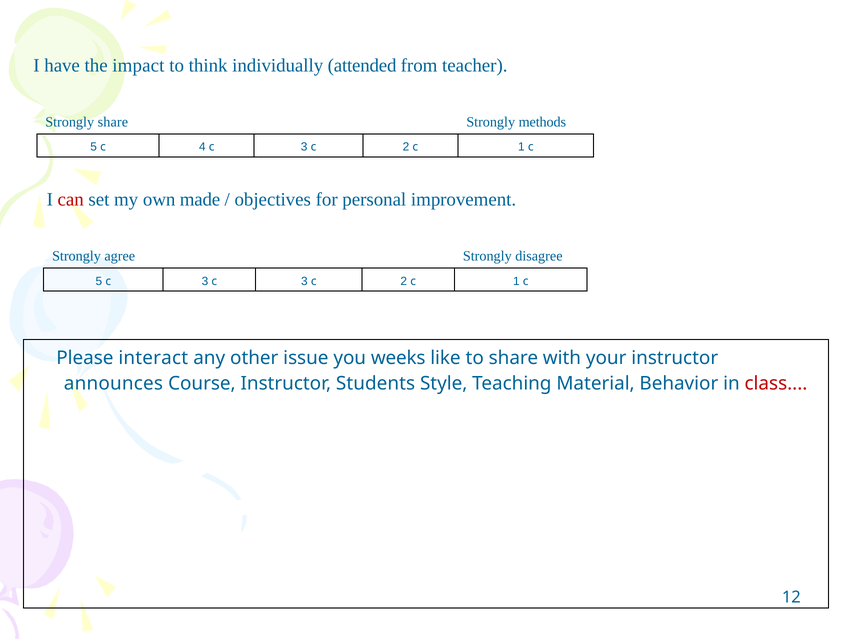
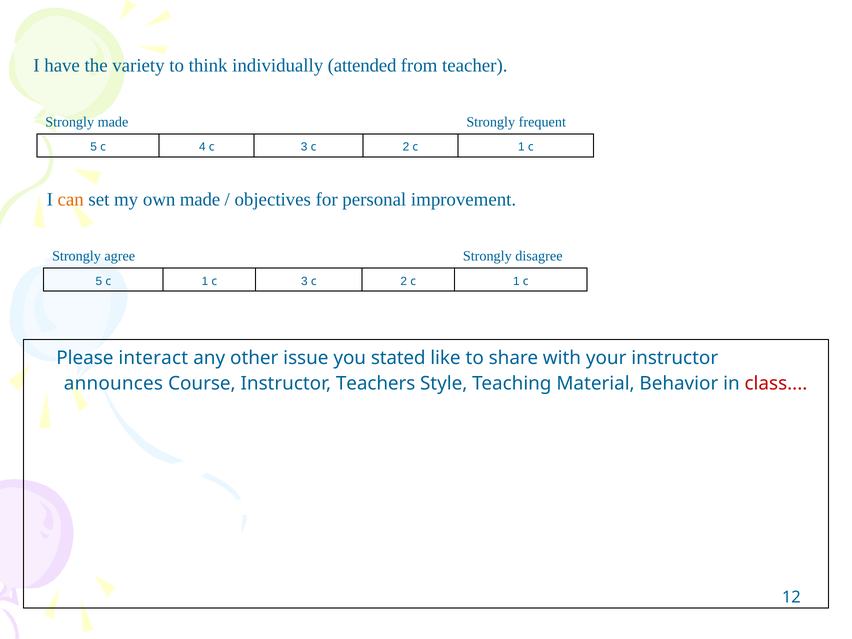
impact: impact -> variety (138, 65)
Strongly share: share -> made (113, 122)
methods: methods -> frequent (542, 122)
can colour: red -> orange (71, 199)
5 c 3: 3 -> 1 (205, 281)
weeks: weeks -> stated (398, 358)
Students: Students -> Teachers (376, 383)
